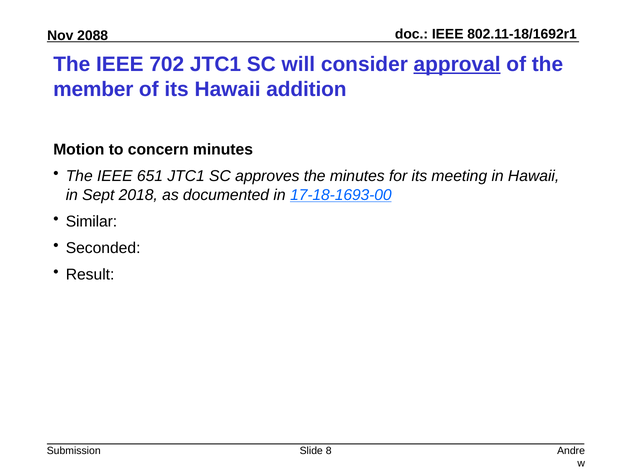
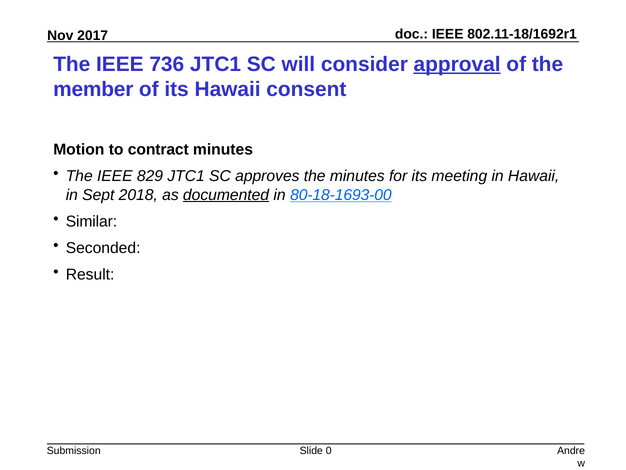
2088: 2088 -> 2017 (93, 36)
702: 702 -> 736 (167, 64)
addition: addition -> consent (306, 89)
concern: concern -> contract (158, 149)
651: 651 -> 829 (150, 176)
documented underline: none -> present (226, 195)
17-18-1693-00: 17-18-1693-00 -> 80-18-1693-00 (341, 195)
8: 8 -> 0 (329, 450)
